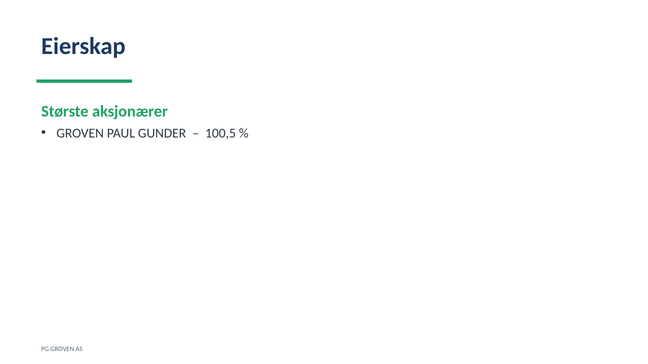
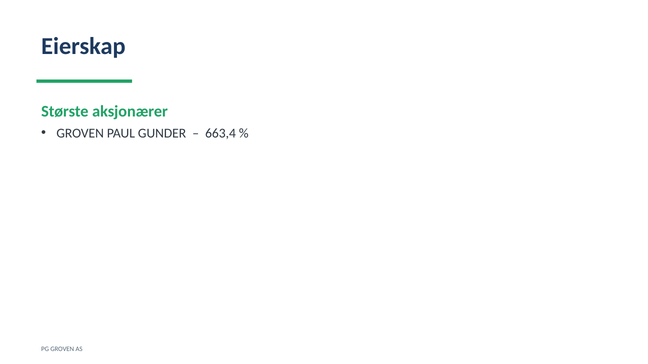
100,5: 100,5 -> 663,4 (221, 133)
